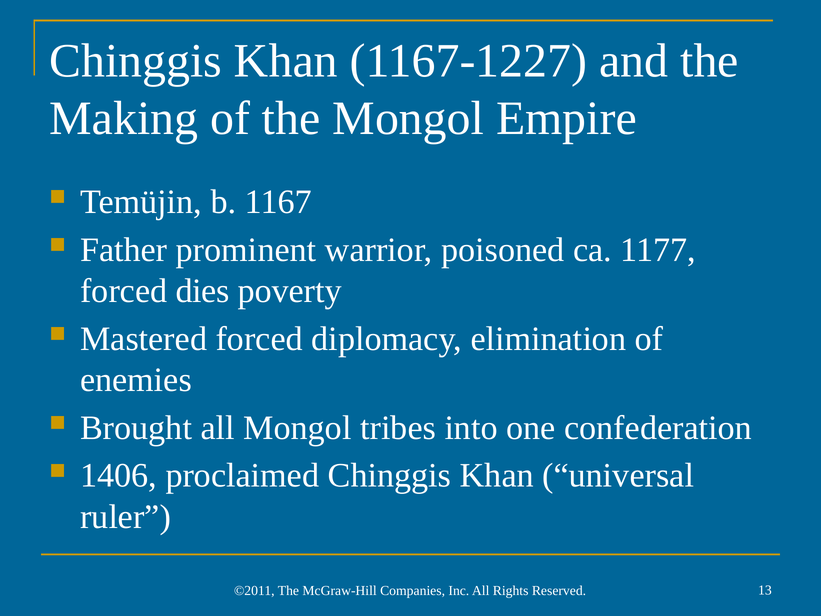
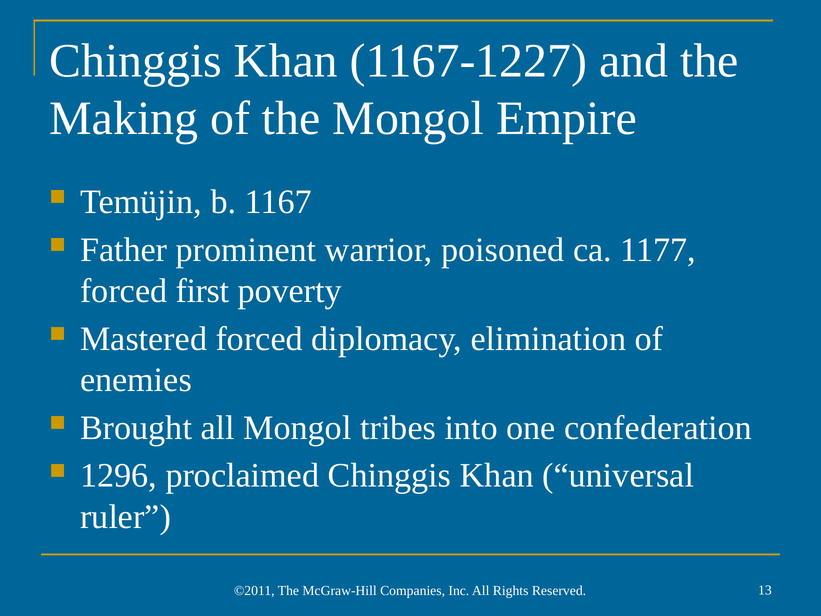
dies: dies -> first (203, 291)
1406: 1406 -> 1296 (119, 475)
